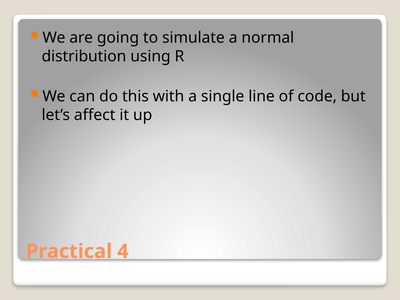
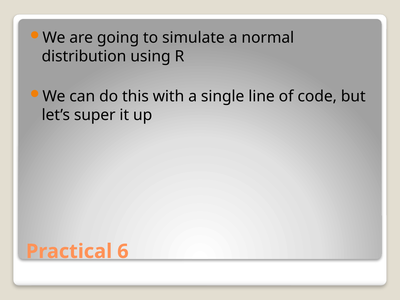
affect: affect -> super (95, 115)
4: 4 -> 6 (123, 251)
